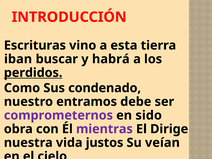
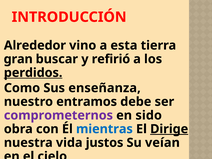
Escrituras: Escrituras -> Alrededor (35, 45)
iban: iban -> gran (18, 59)
habrá: habrá -> refirió (111, 59)
condenado: condenado -> enseñanza (105, 88)
mientras colour: purple -> blue (104, 129)
Dirige underline: none -> present (169, 129)
